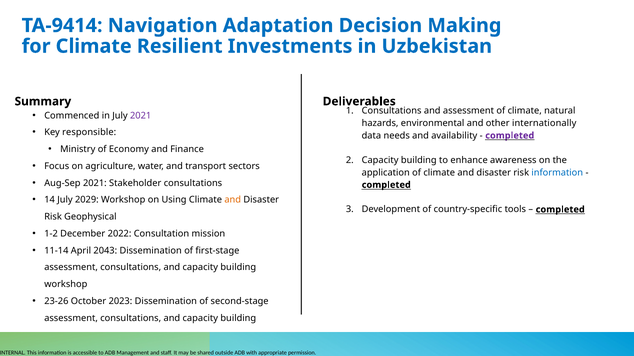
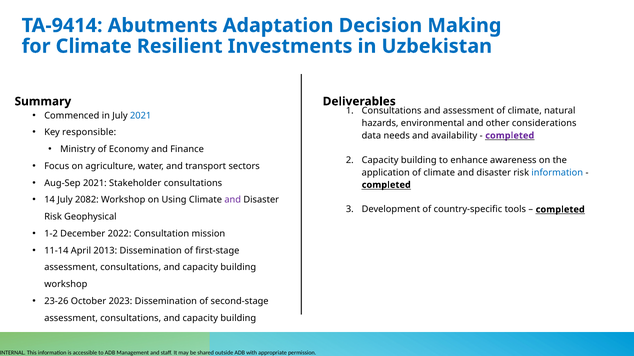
Navigation: Navigation -> Abutments (163, 26)
2021 colour: purple -> blue (141, 116)
internationally: internationally -> considerations (544, 123)
2029: 2029 -> 2082 (87, 200)
and colour: orange -> purple (233, 200)
2043: 2043 -> 2013 (105, 251)
